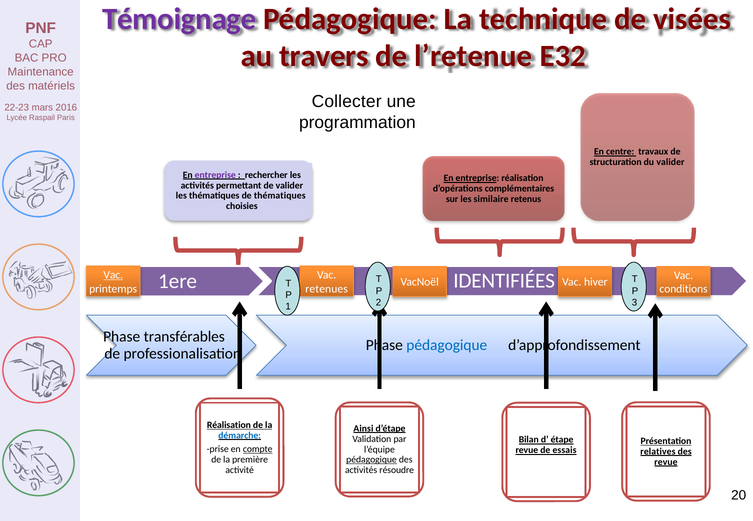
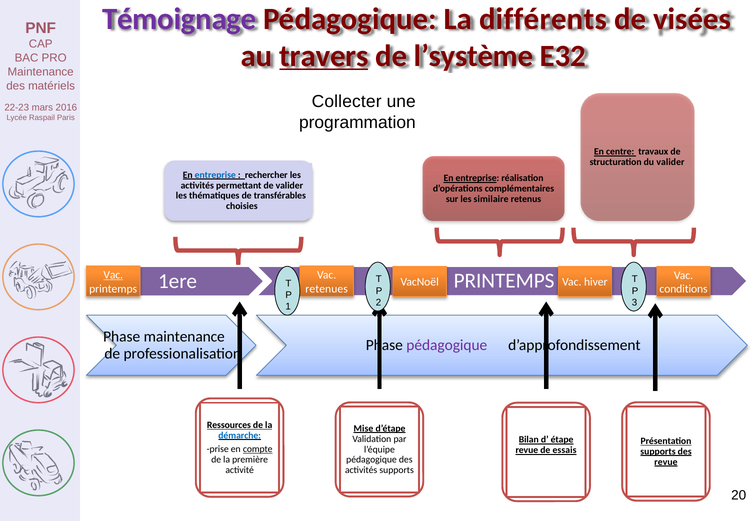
technique: technique -> différents (543, 19)
travers underline: none -> present (324, 56)
l’retenue: l’retenue -> l’système (474, 56)
entreprise colour: purple -> blue (215, 175)
de thématiques: thématiques -> transférables (280, 196)
IDENTIFIÉES: IDENTIFIÉES -> PRINTEMPS (504, 281)
Phase transférables: transférables -> maintenance (184, 337)
pédagogique colour: blue -> purple (447, 345)
Réalisation: Réalisation -> Ressources (229, 425)
Ainsi: Ainsi -> Mise (363, 429)
relatives: relatives -> supports (658, 452)
pédagogique underline: present -> none (372, 460)
activités résoudre: résoudre -> supports (397, 471)
